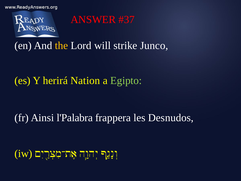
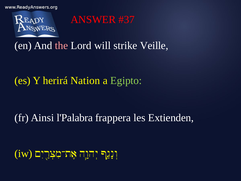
the colour: yellow -> pink (61, 46)
Junco: Junco -> Veille (154, 46)
Desnudos: Desnudos -> Extienden (171, 118)
